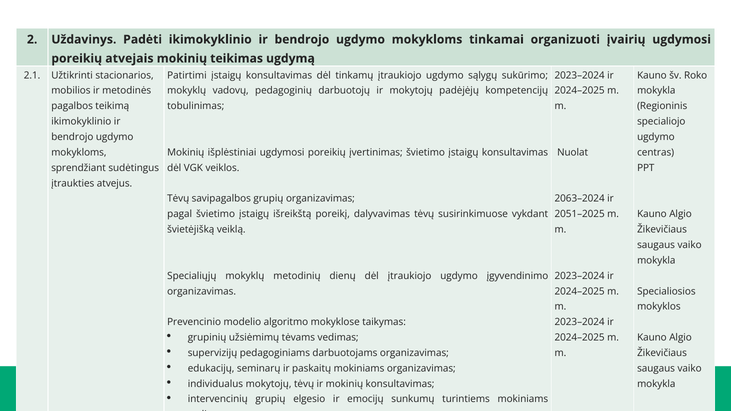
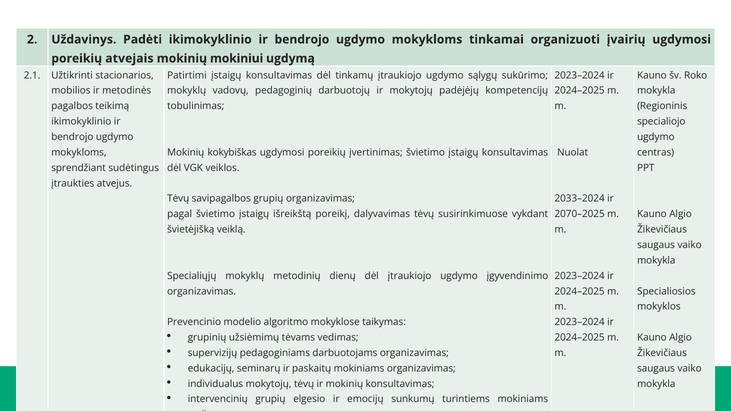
teikimas: teikimas -> mokiniui (237, 58)
išplėstiniai: išplėstiniai -> kokybiškas (232, 152)
2063–2024: 2063–2024 -> 2033–2024 (580, 199)
2051–2025: 2051–2025 -> 2070–2025 (580, 214)
